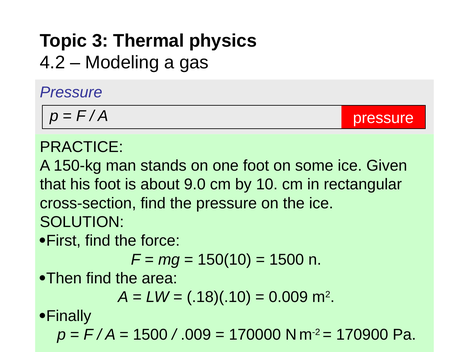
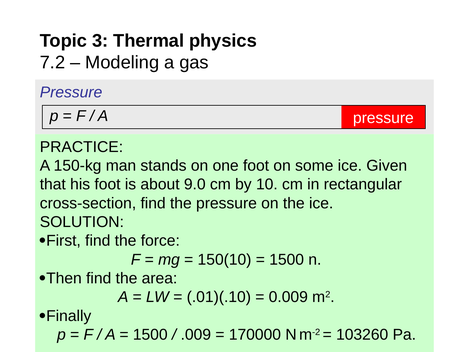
4.2: 4.2 -> 7.2 (53, 63)
.18)(.10: .18)(.10 -> .01)(.10 (219, 297)
170900: 170900 -> 103260 (362, 334)
